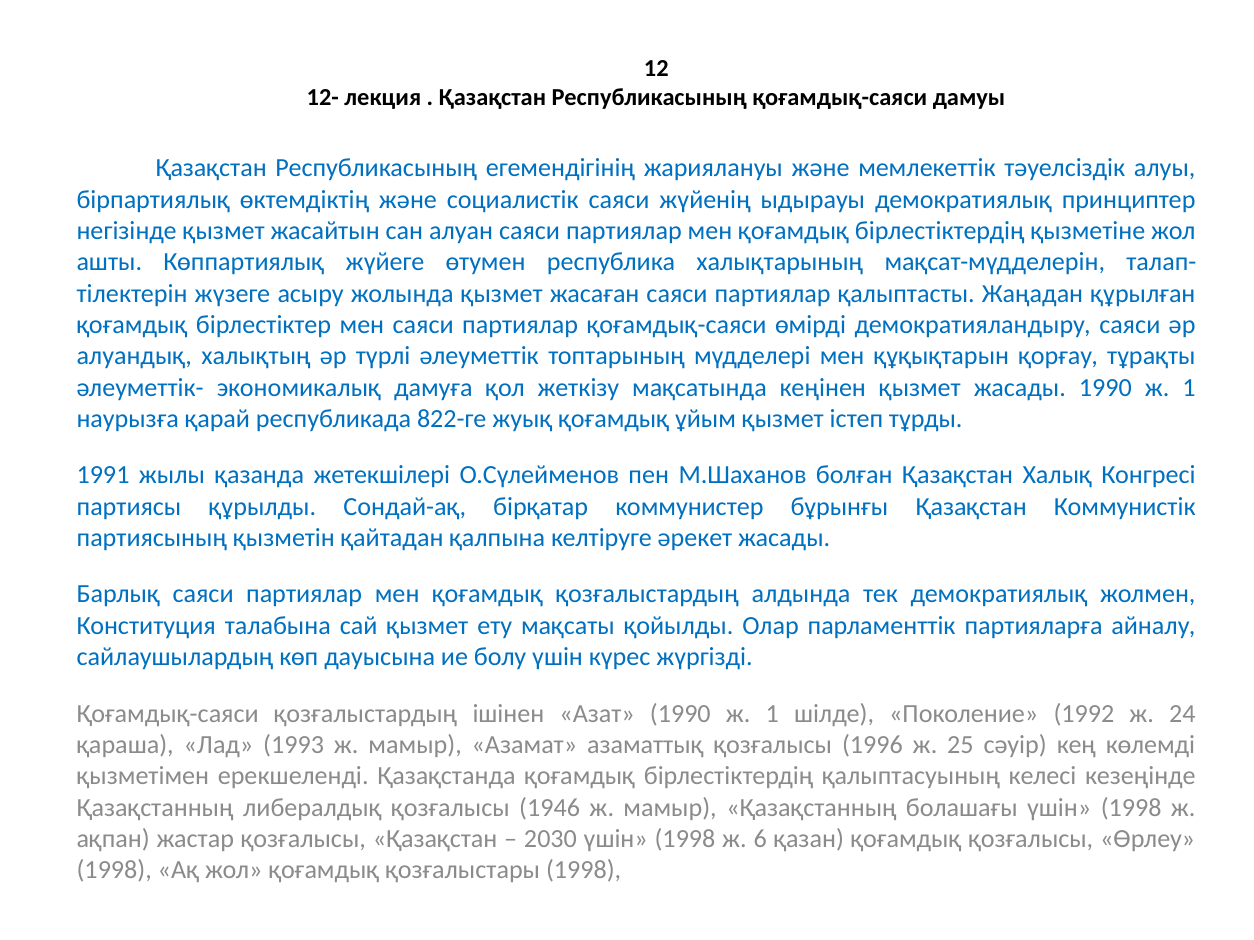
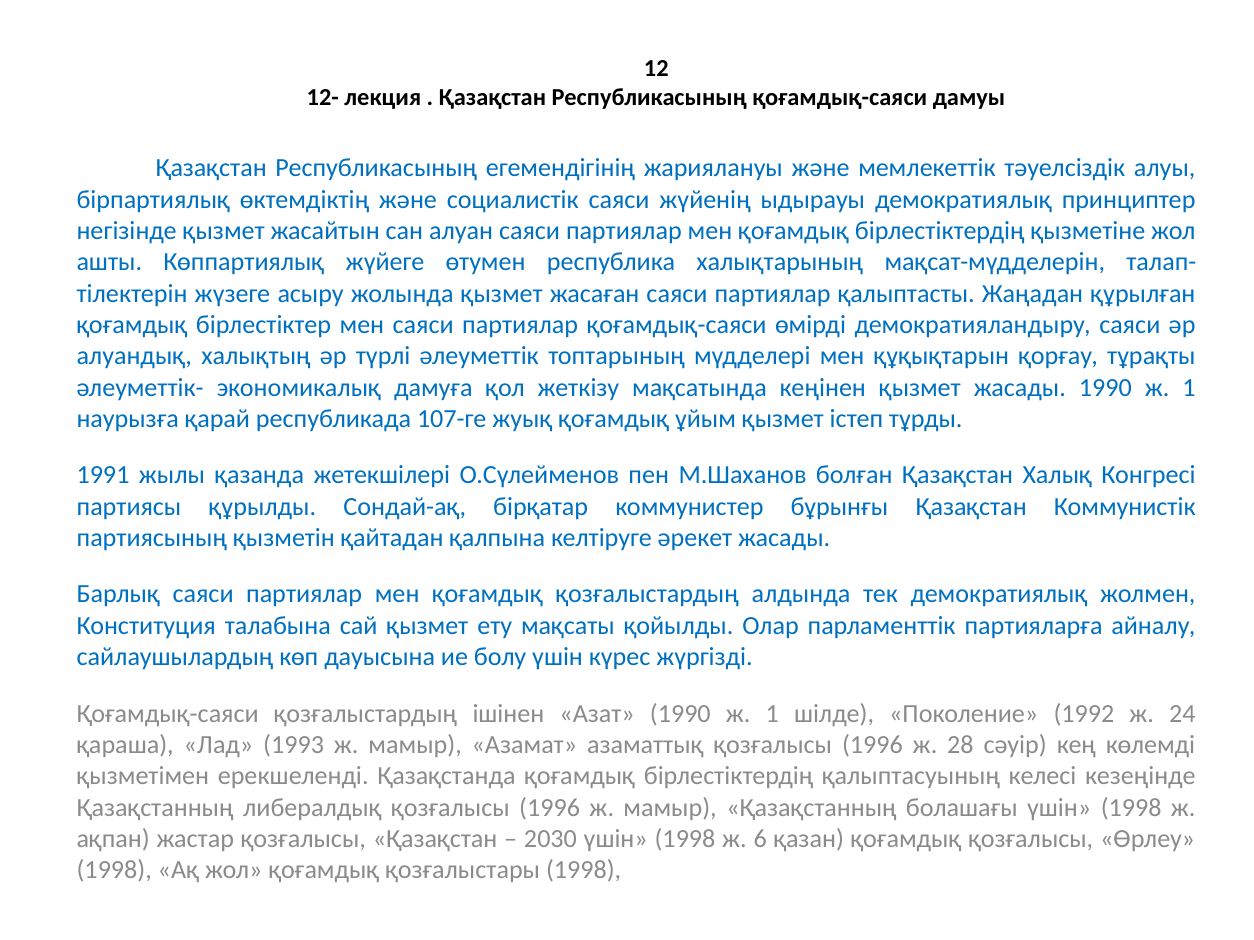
822-ге: 822-ге -> 107-ге (452, 419)
25: 25 -> 28 (960, 745)
либералдық қозғалысы 1946: 1946 -> 1996 (550, 808)
